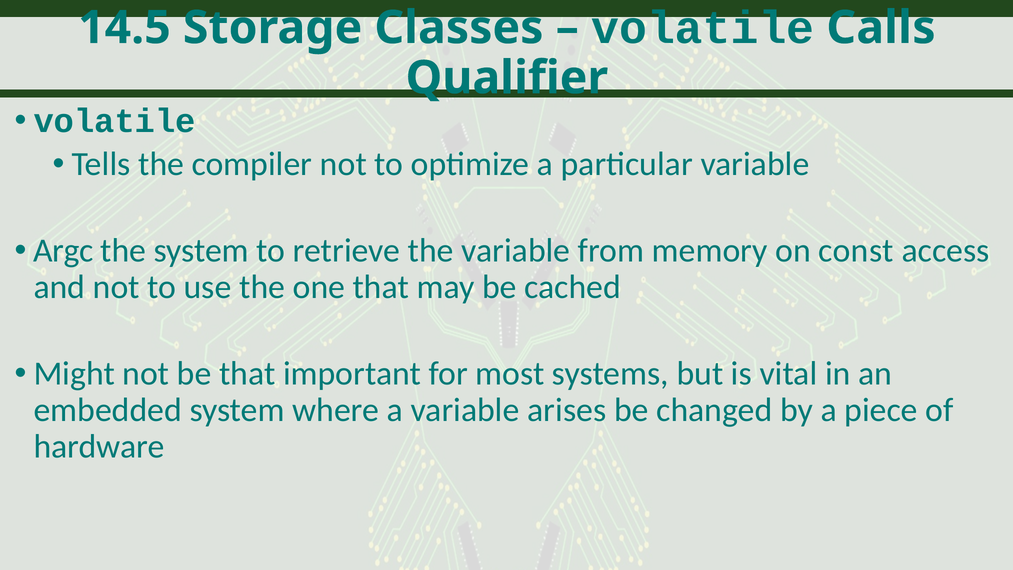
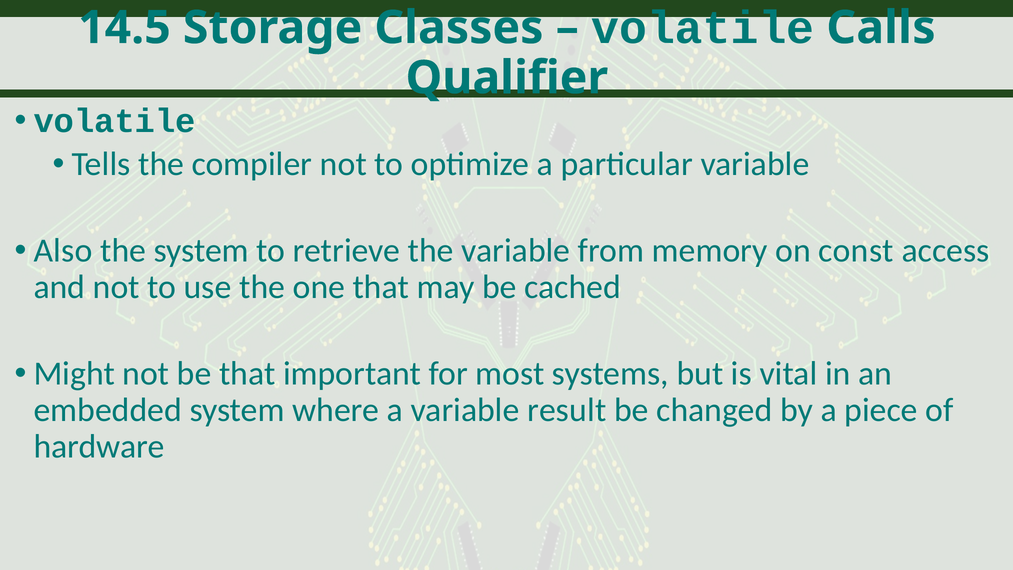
Argc: Argc -> Also (63, 251)
arises: arises -> result (567, 410)
